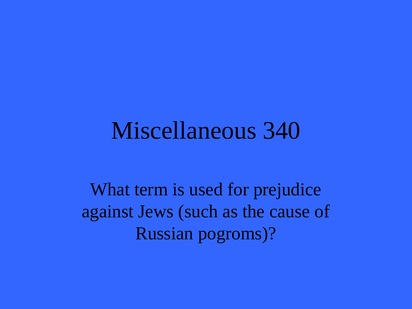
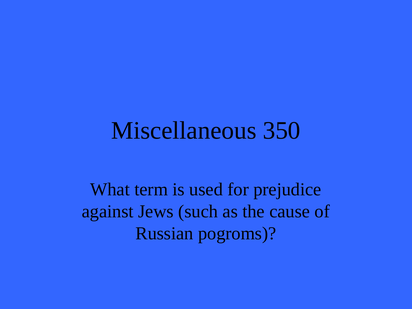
340: 340 -> 350 (282, 131)
